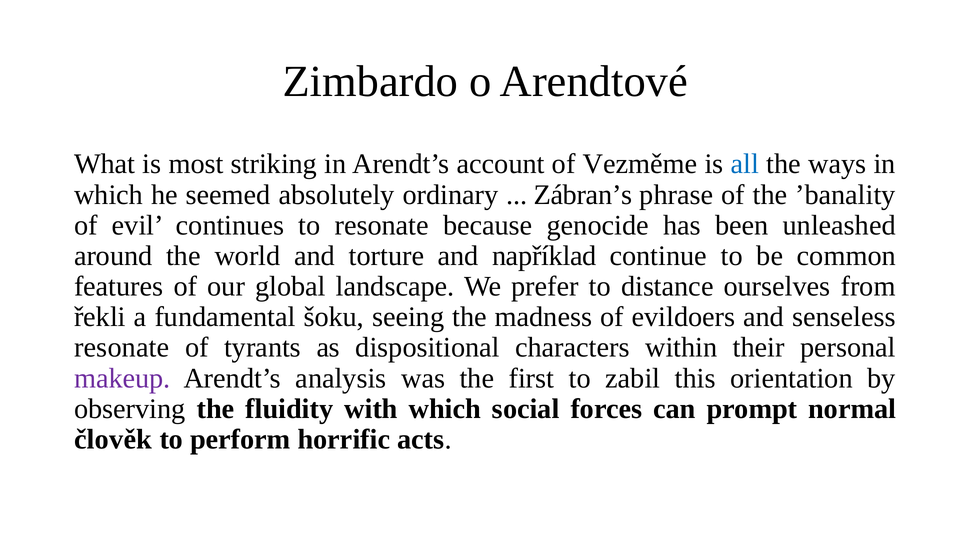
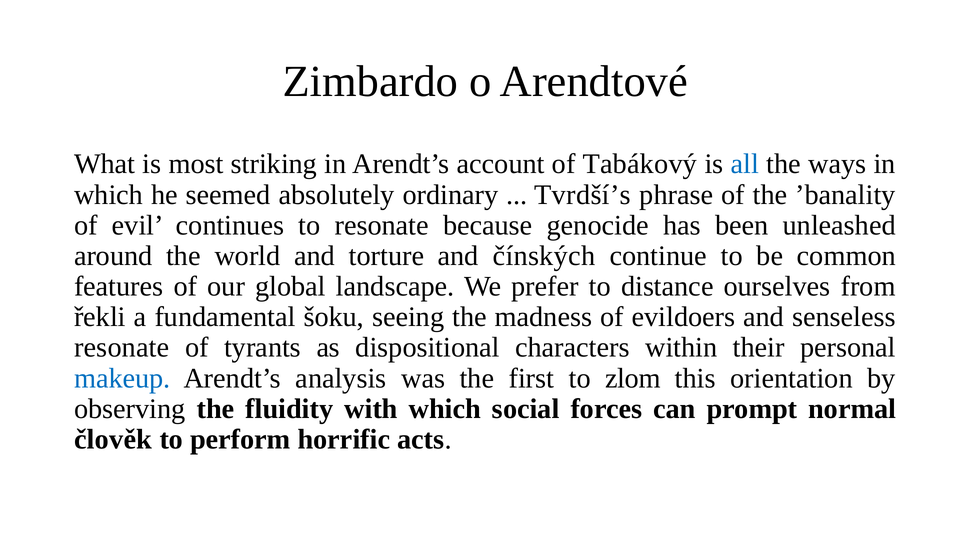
Vezměme: Vezměme -> Tabákový (640, 164)
Zábran’s: Zábran’s -> Tvrdší’s (583, 195)
například: například -> čínských (544, 256)
makeup colour: purple -> blue (122, 378)
zabil: zabil -> zlom (633, 378)
